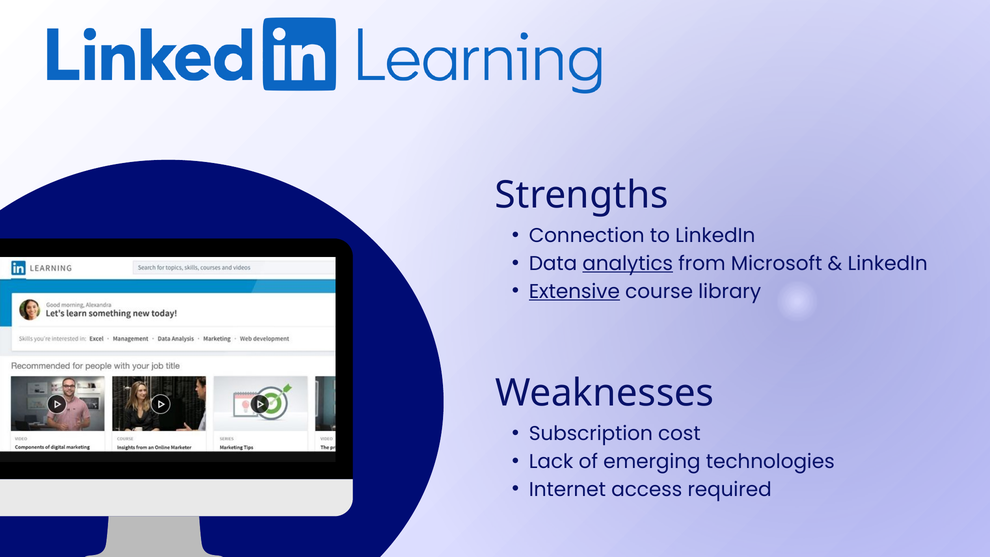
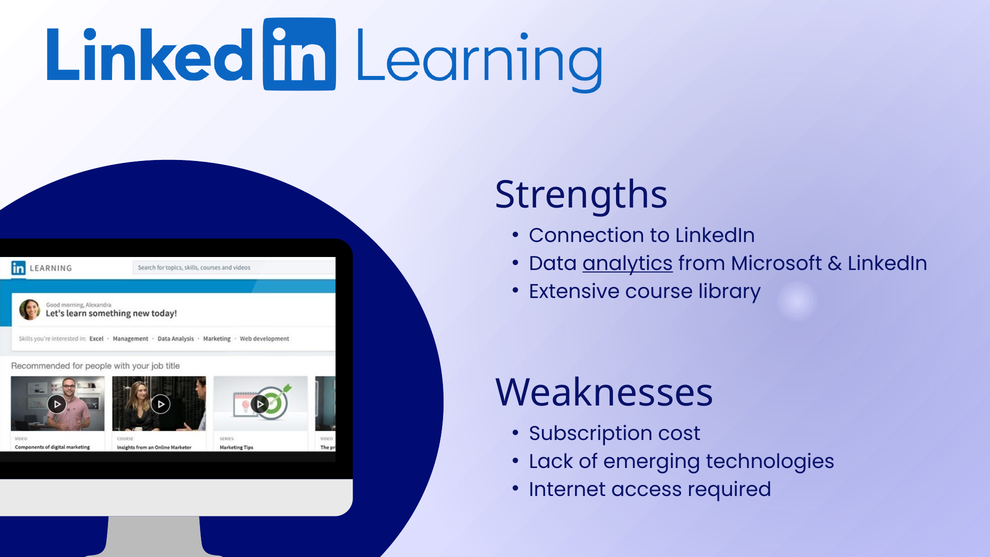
Extensive underline: present -> none (574, 291)
